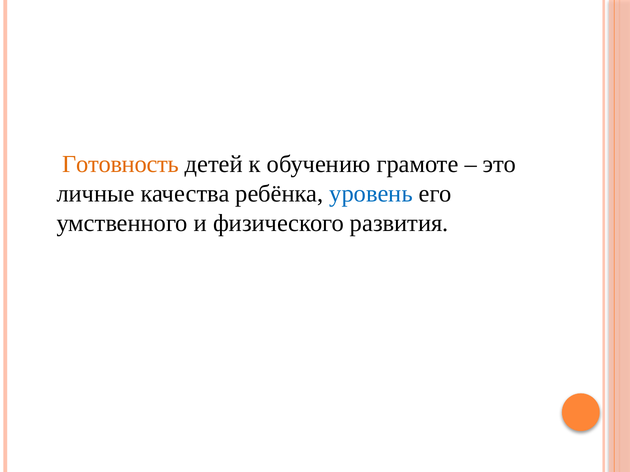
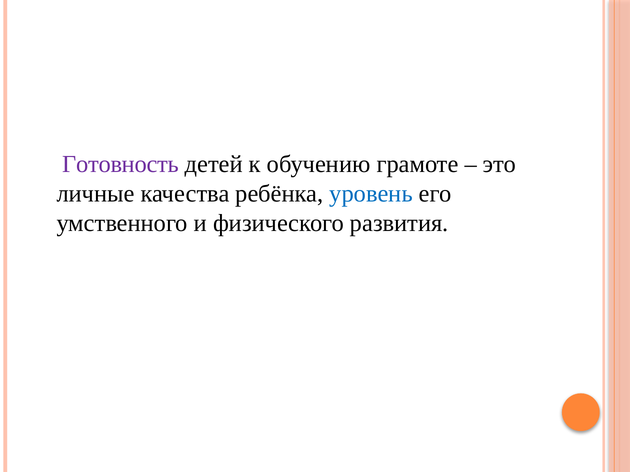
Готовность colour: orange -> purple (121, 164)
